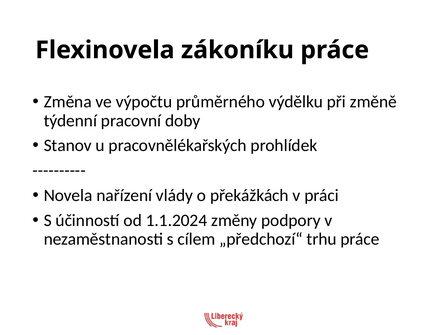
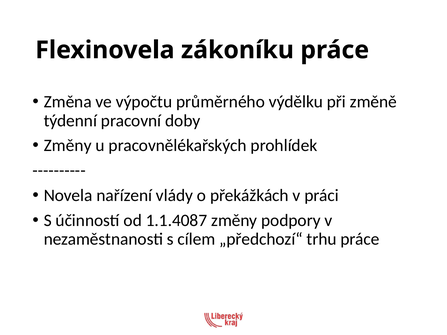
Stanov: Stanov -> Změny (68, 146)
1.1.2024: 1.1.2024 -> 1.1.4087 (176, 221)
